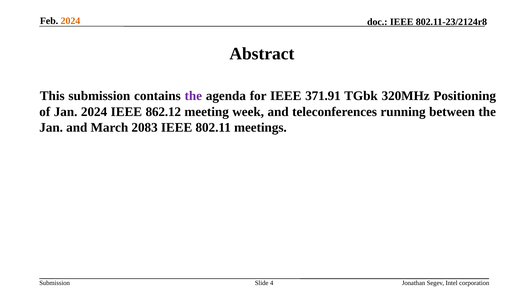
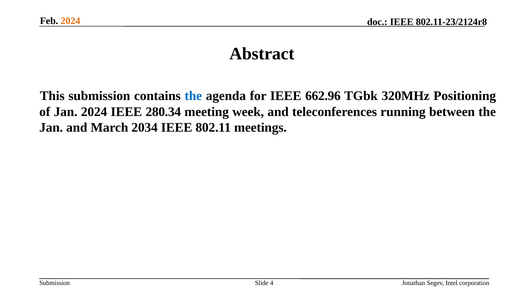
the colour: purple -> blue (193, 96)
371.91: 371.91 -> 662.96 (323, 96)
862.12: 862.12 -> 280.34 (163, 112)
2083: 2083 -> 2034 (145, 127)
